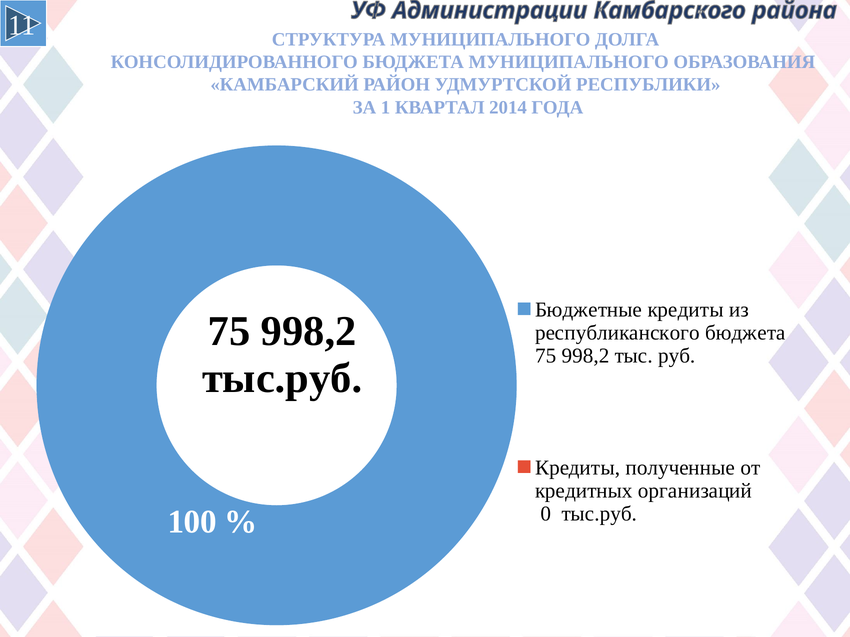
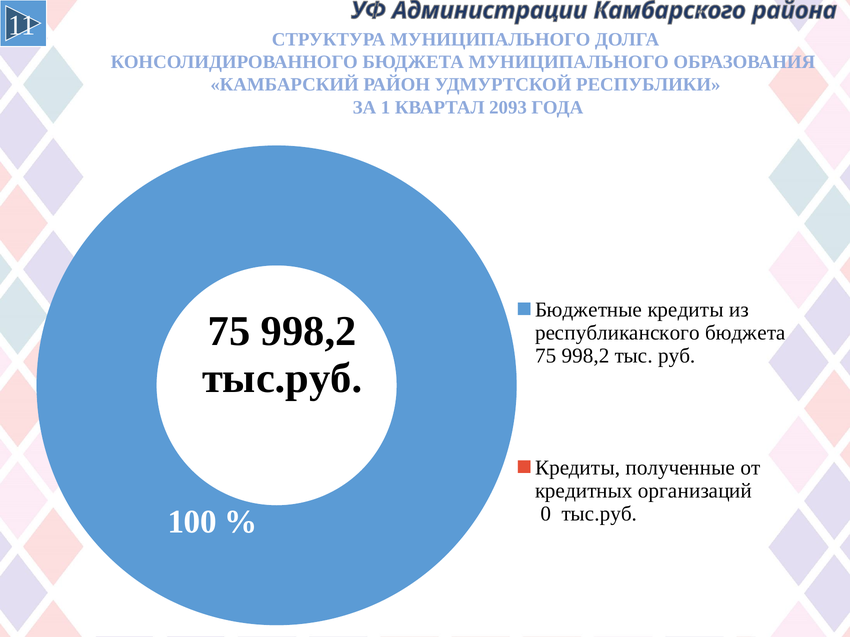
2014: 2014 -> 2093 (508, 107)
